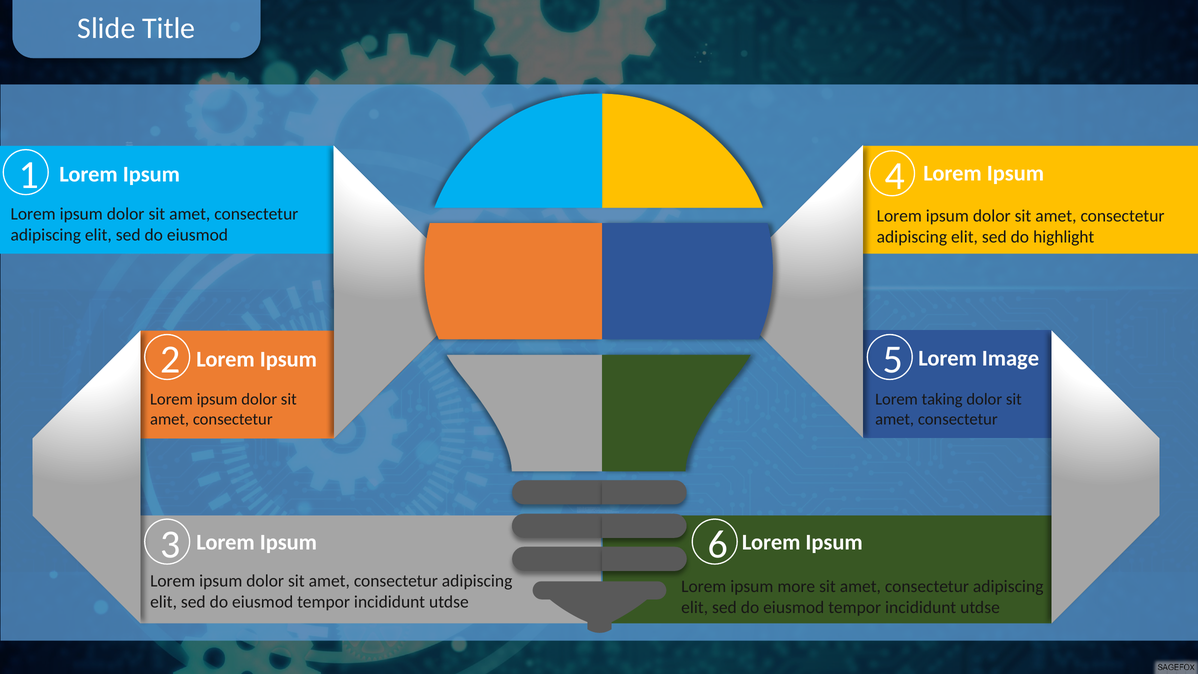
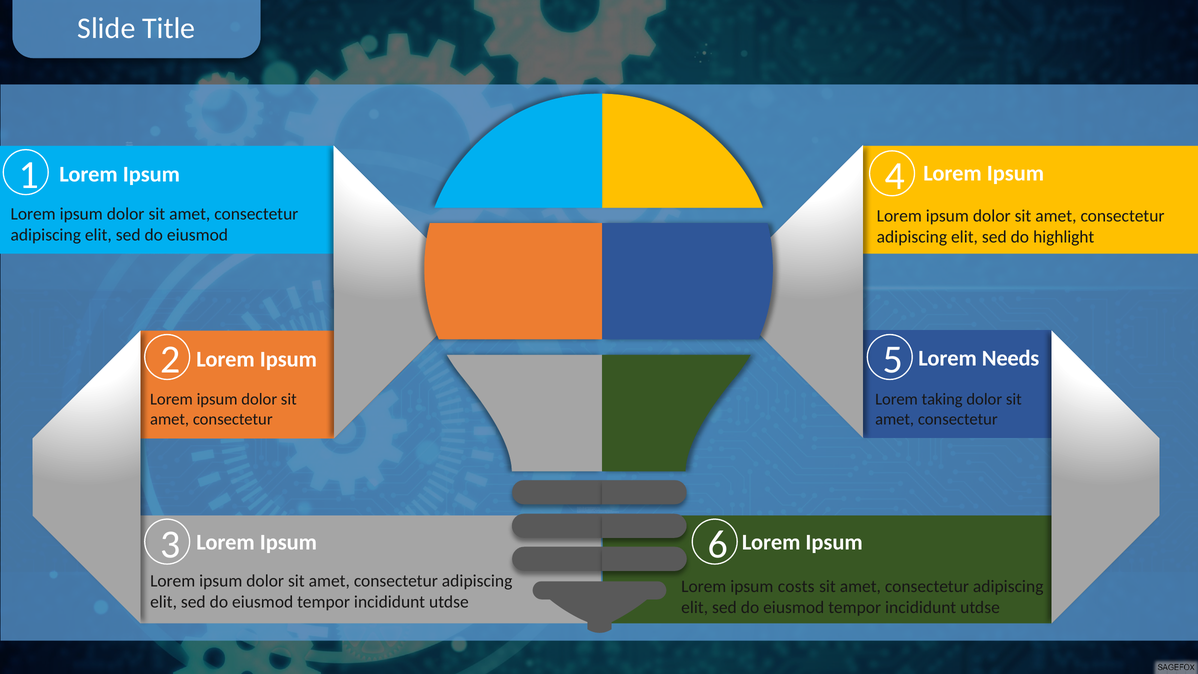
Image: Image -> Needs (1011, 358)
more: more -> costs (796, 586)
